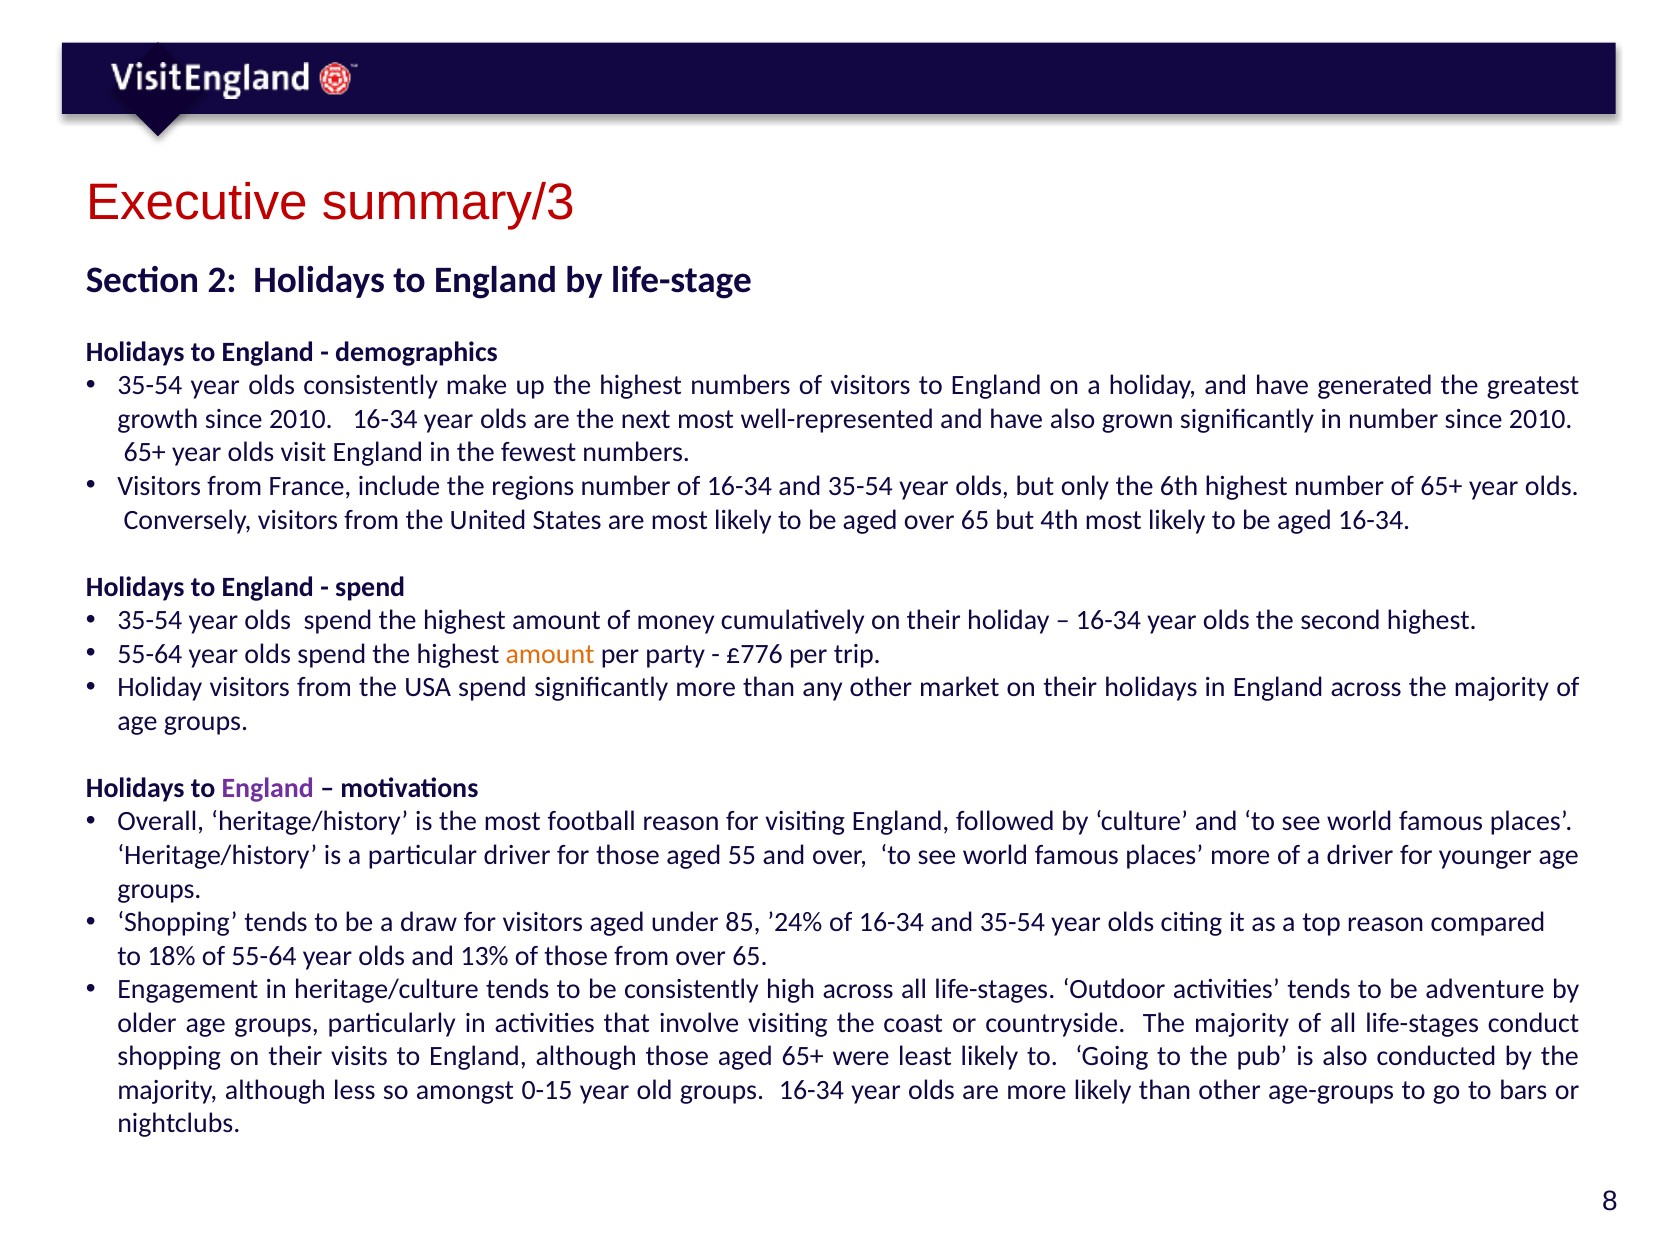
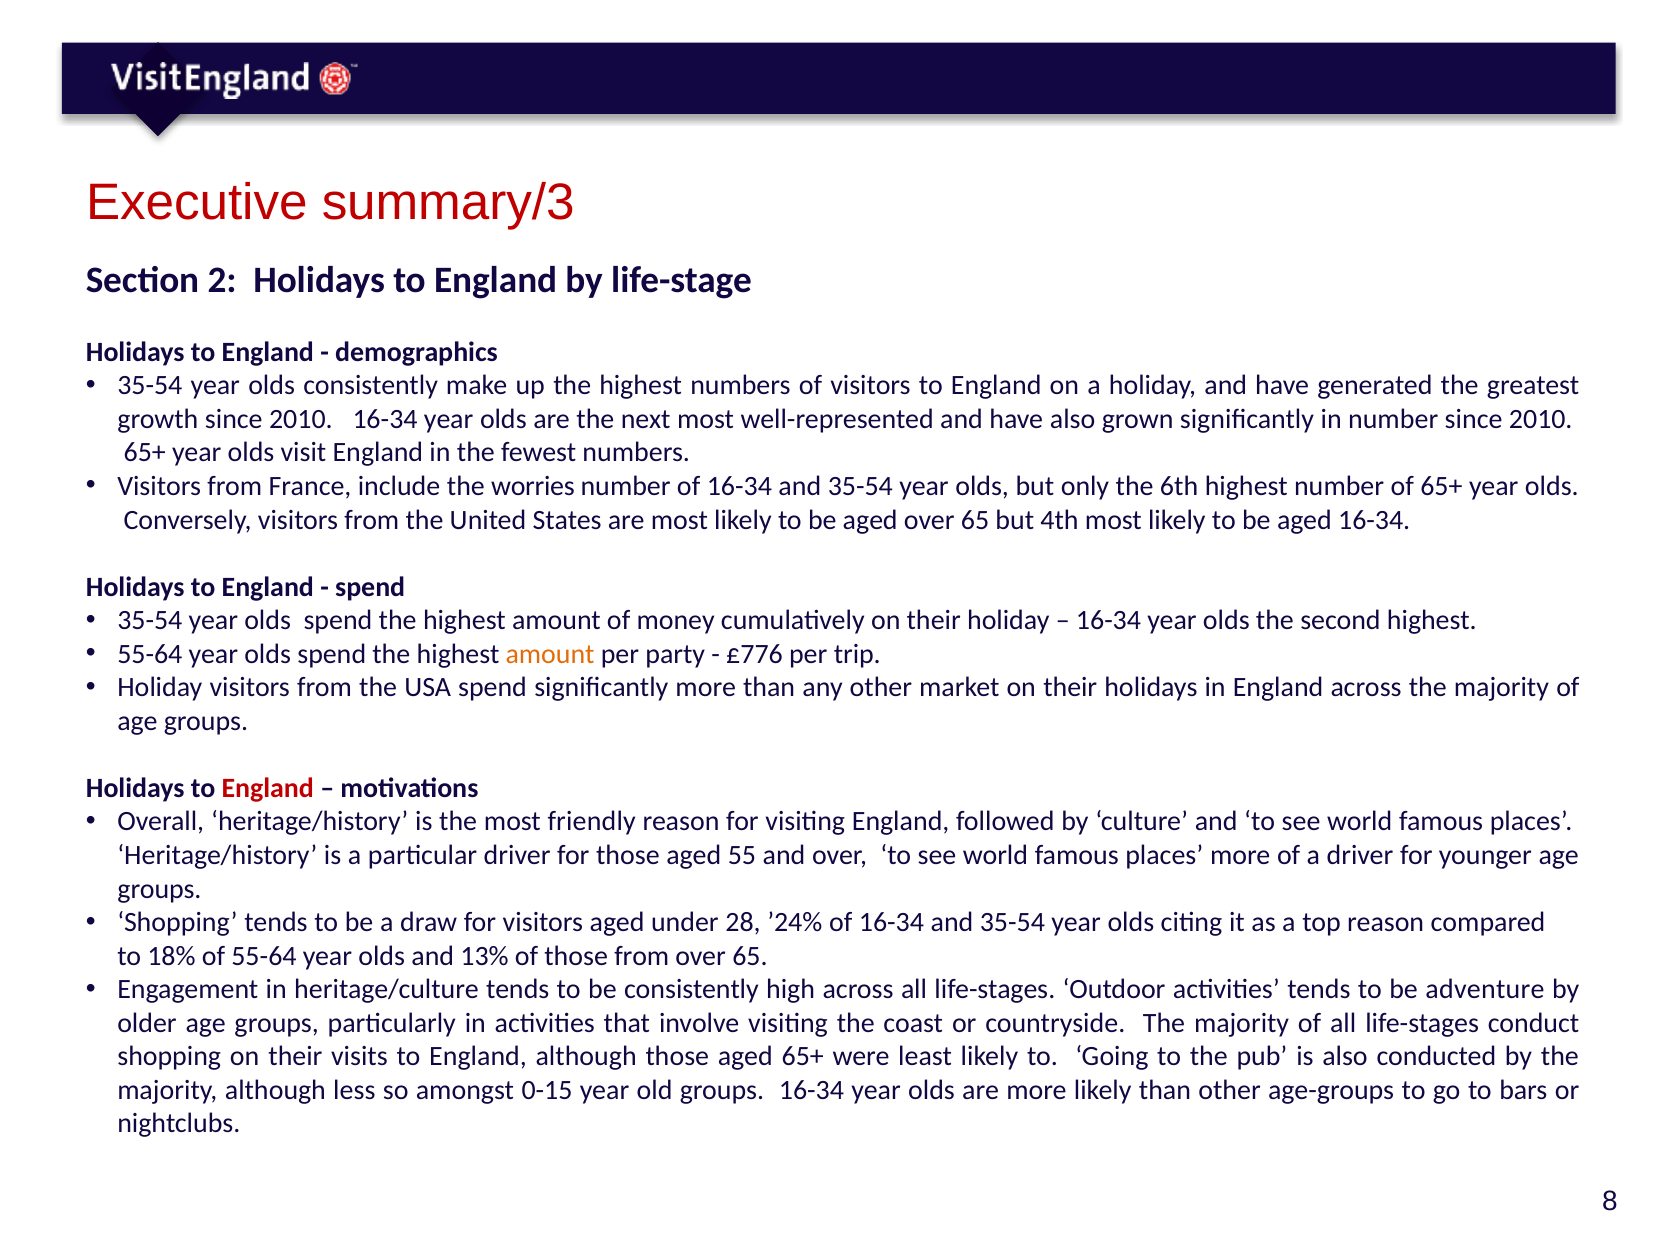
regions: regions -> worries (533, 486)
England colour: purple -> red (268, 788)
football: football -> friendly (592, 822)
85: 85 -> 28 (743, 923)
